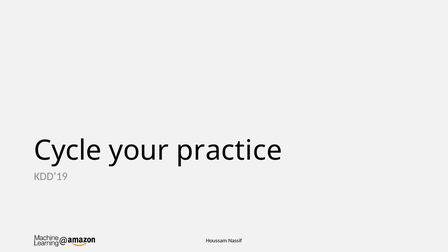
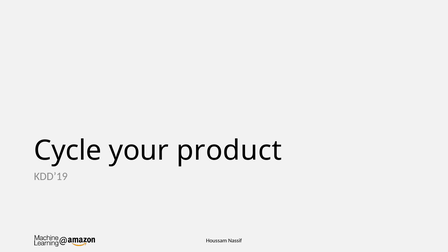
practice: practice -> product (229, 151)
